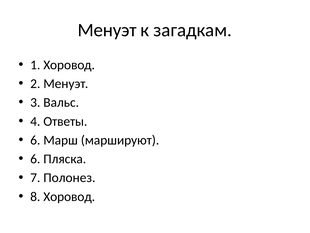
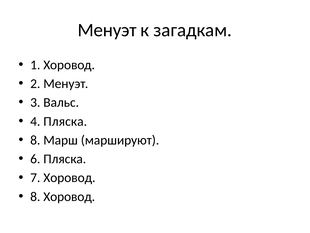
4 Ответы: Ответы -> Пляска (65, 121)
6: 6 -> 8 (35, 140)
7 Полонез: Полонез -> Хоровод (69, 177)
